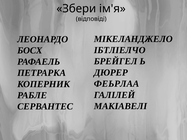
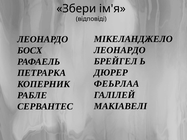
ІБТЛІЕЛЧО: ІБТЛІЕЛЧО -> ЛЕОНАРДО (120, 50)
